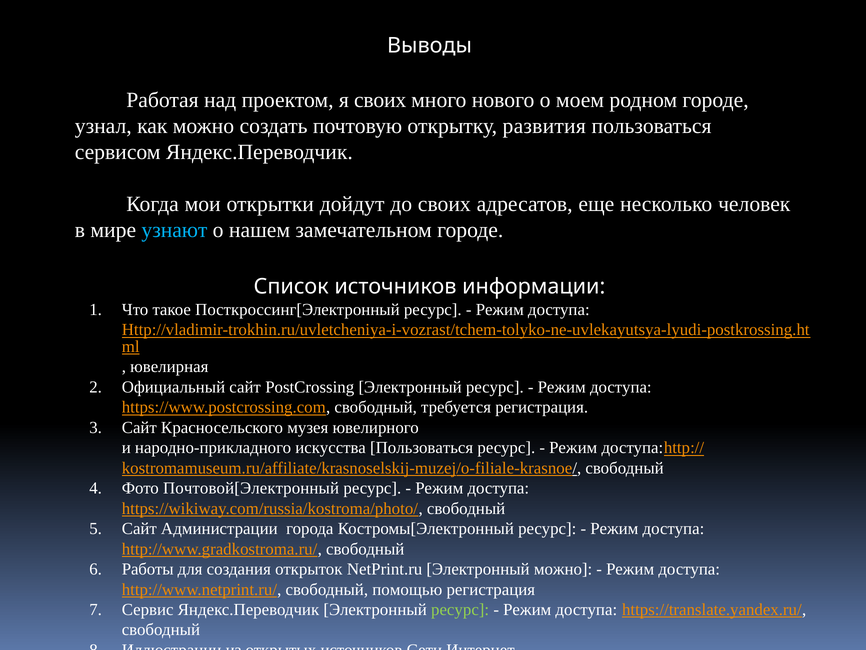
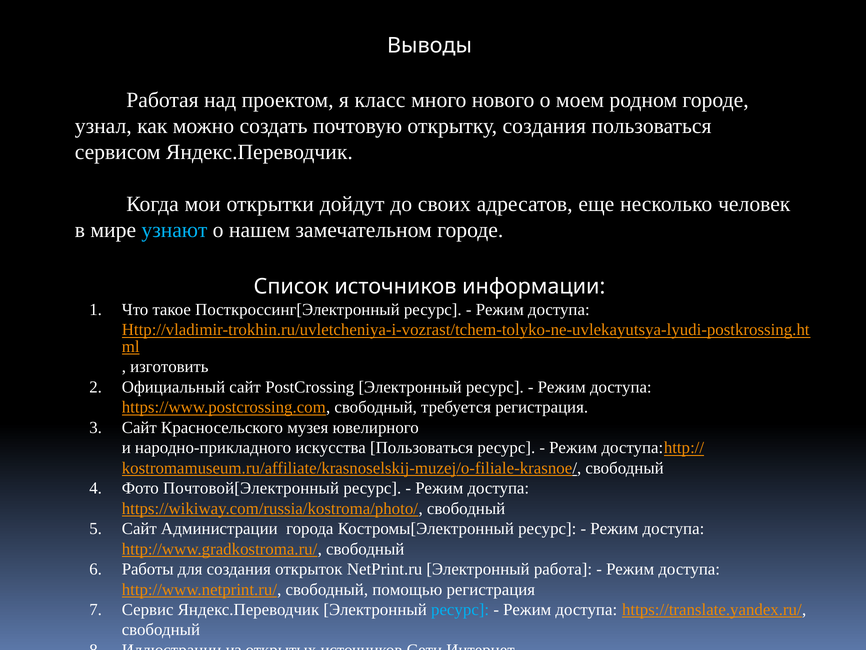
я своих: своих -> класс (380, 100)
открытку развития: развития -> создания (544, 126)
ювелирная: ювелирная -> изготовить (169, 367)
Электронный можно: можно -> работа (563, 569)
ресурс colour: light green -> light blue (460, 609)
